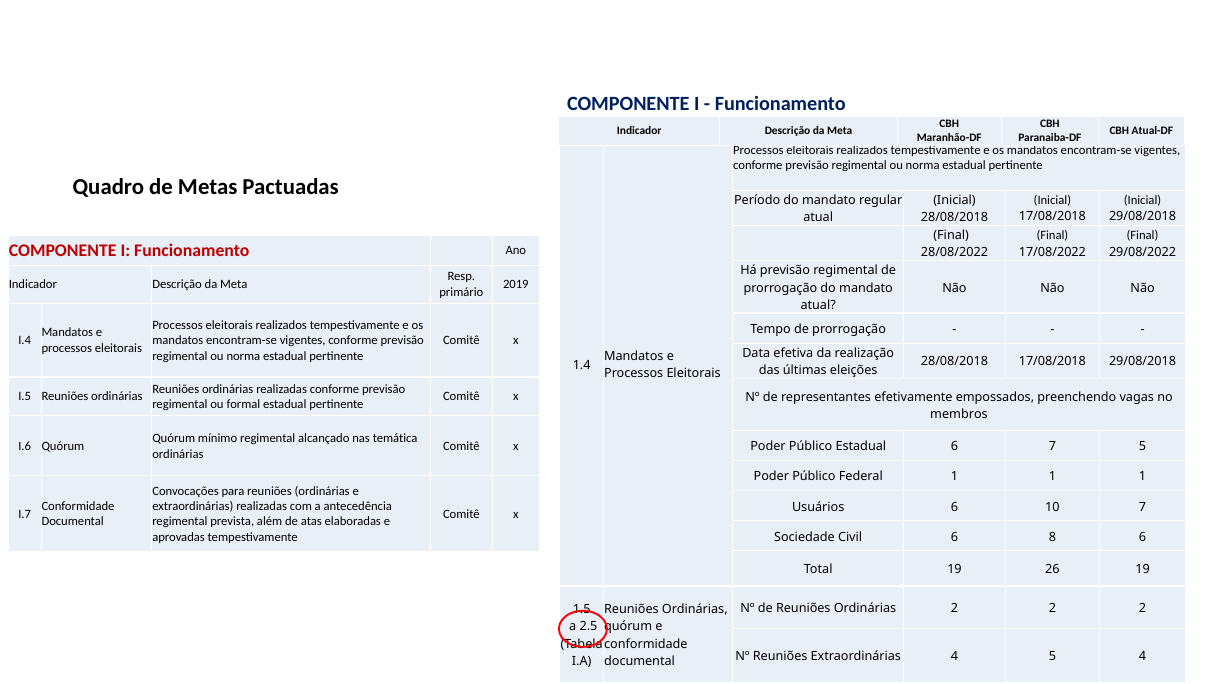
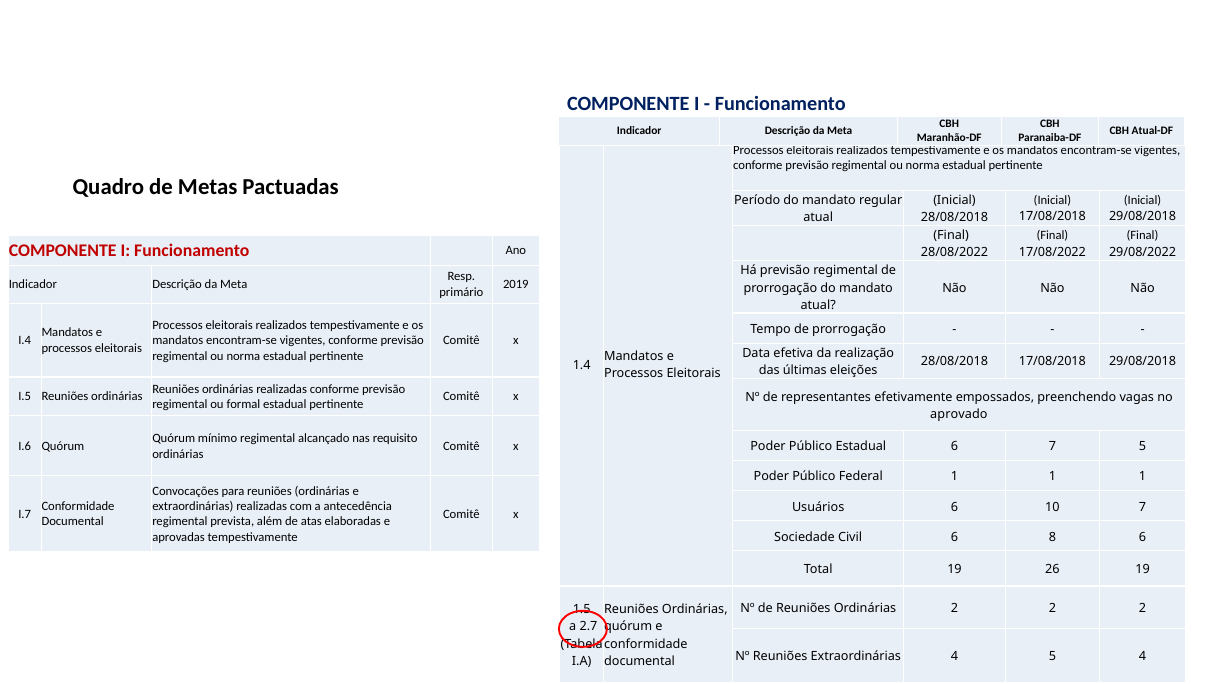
membros: membros -> aprovado (959, 414)
temática: temática -> requisito (395, 438)
2.5: 2.5 -> 2.7 (588, 627)
